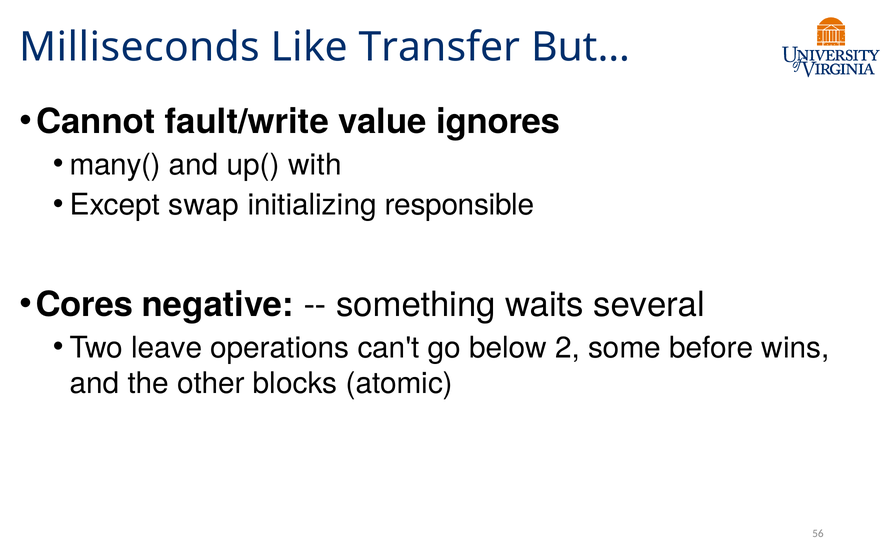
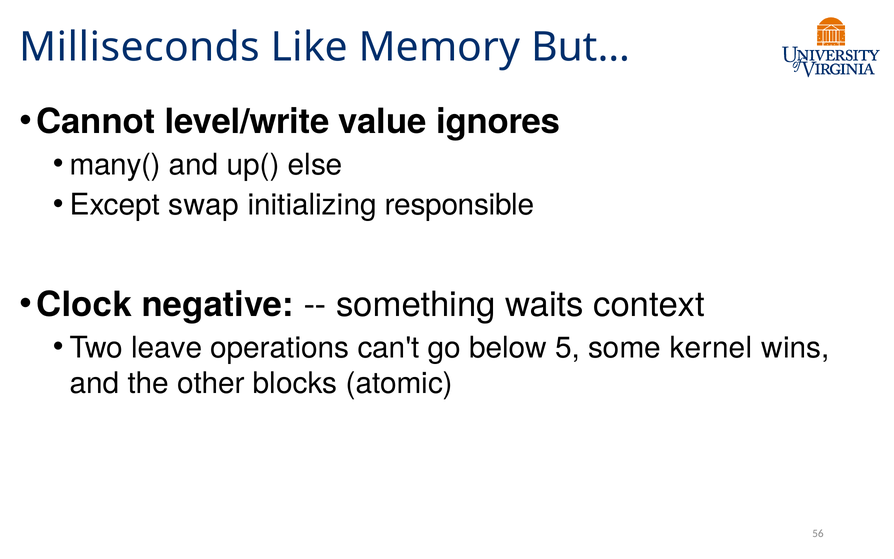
Transfer: Transfer -> Memory (439, 47)
fault/write: fault/write -> level/write (247, 122)
with: with -> else (315, 165)
Cores: Cores -> Clock (84, 305)
several: several -> context (649, 305)
2: 2 -> 5 (567, 348)
before: before -> kernel (711, 348)
